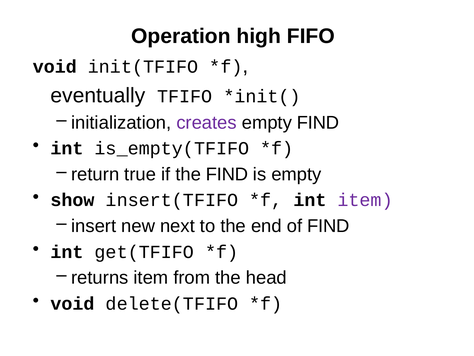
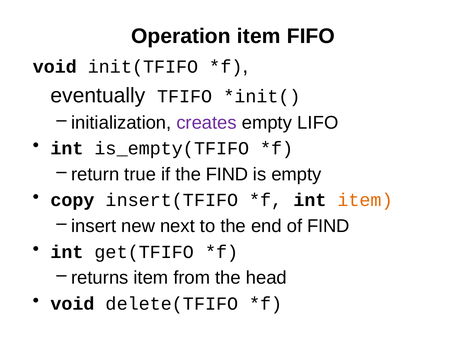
Operation high: high -> item (259, 36)
empty FIND: FIND -> LIFO (318, 122)
show: show -> copy (73, 200)
item colour: purple -> orange (365, 200)
